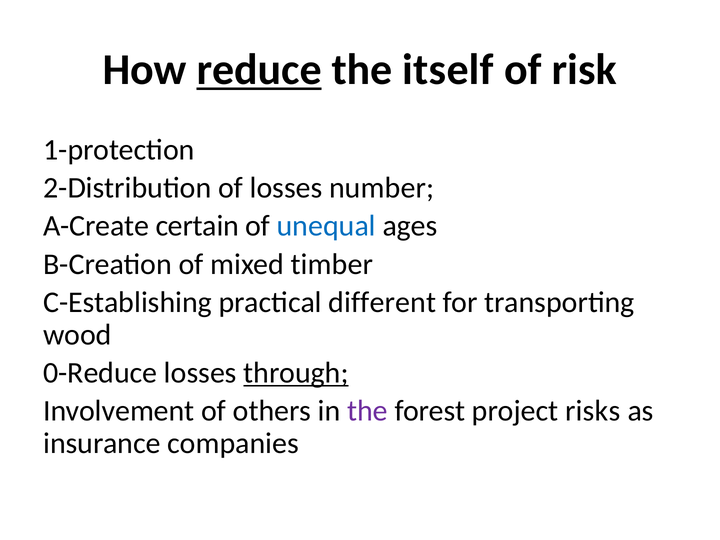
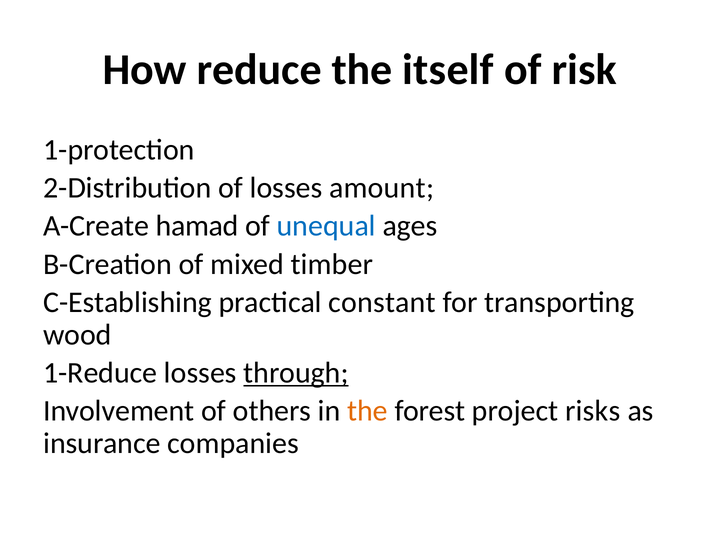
reduce underline: present -> none (259, 70)
number: number -> amount (382, 188)
certain: certain -> hamad (197, 226)
different: different -> constant (382, 302)
0-Reduce: 0-Reduce -> 1-Reduce (100, 373)
the colour: purple -> orange (367, 411)
